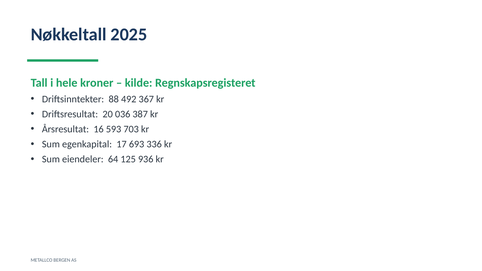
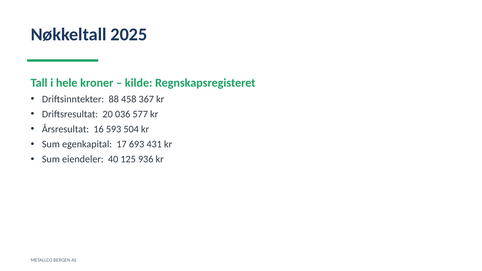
492: 492 -> 458 (129, 99)
387: 387 -> 577 (140, 114)
703: 703 -> 504 (131, 129)
336: 336 -> 431 (154, 144)
64: 64 -> 40 (113, 159)
